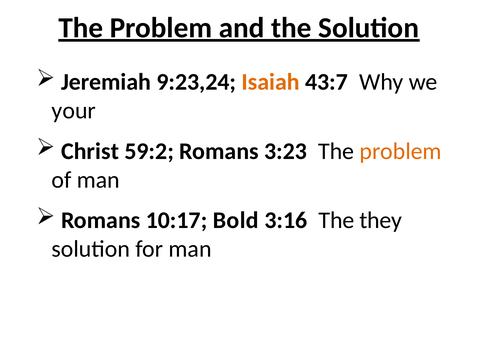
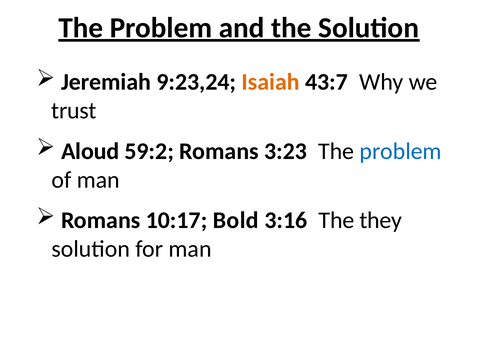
your: your -> trust (74, 111)
Christ: Christ -> Aloud (90, 151)
problem colour: orange -> blue (401, 151)
